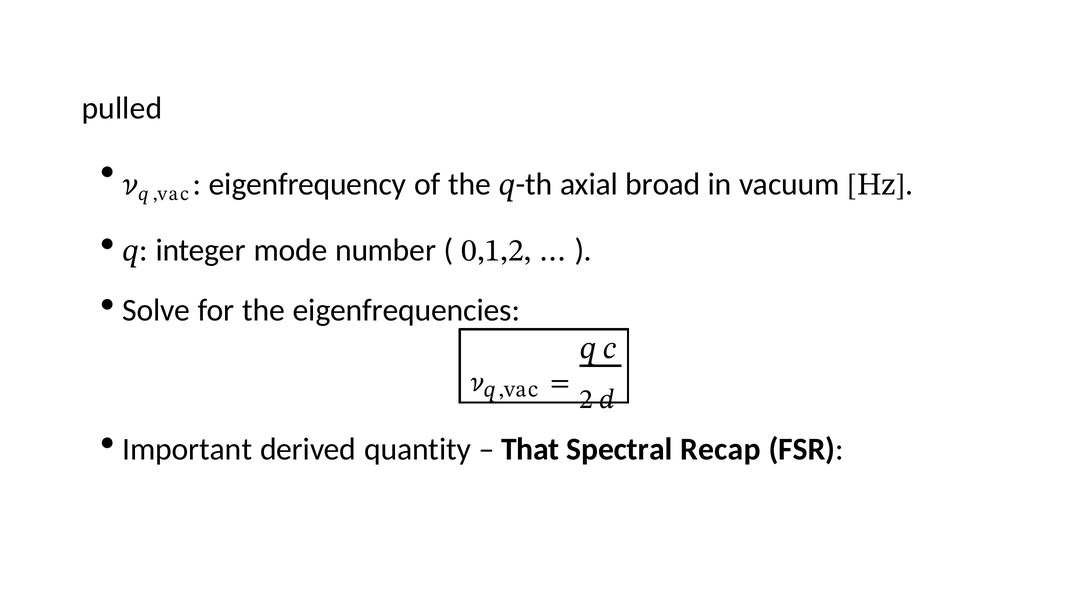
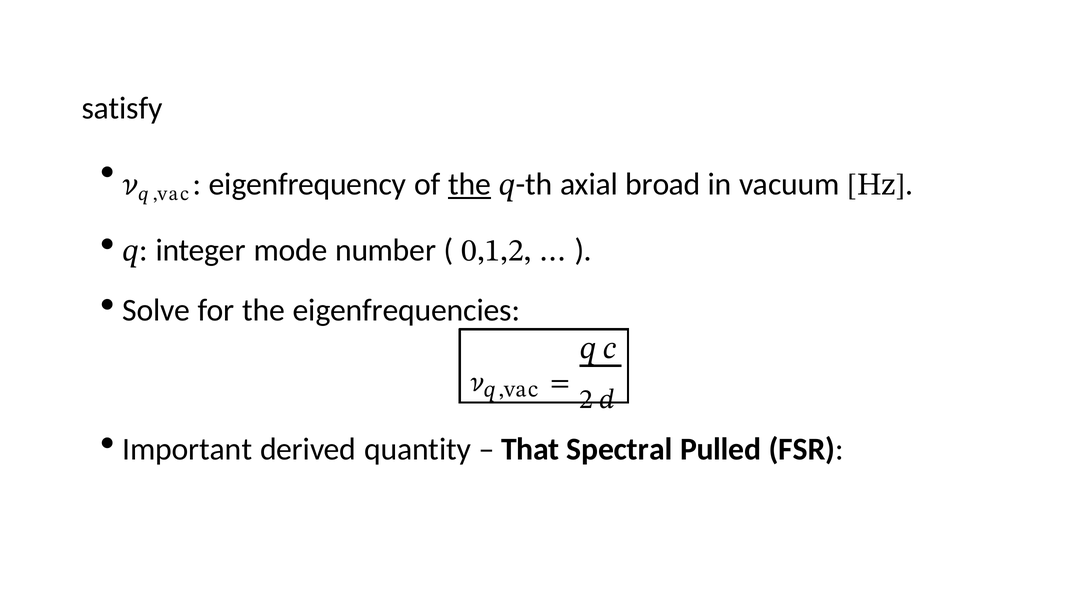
pulled: pulled -> satisfy (122, 108)
the underline: none -> present (470, 184)
Recap: Recap -> Pulled (721, 449)
